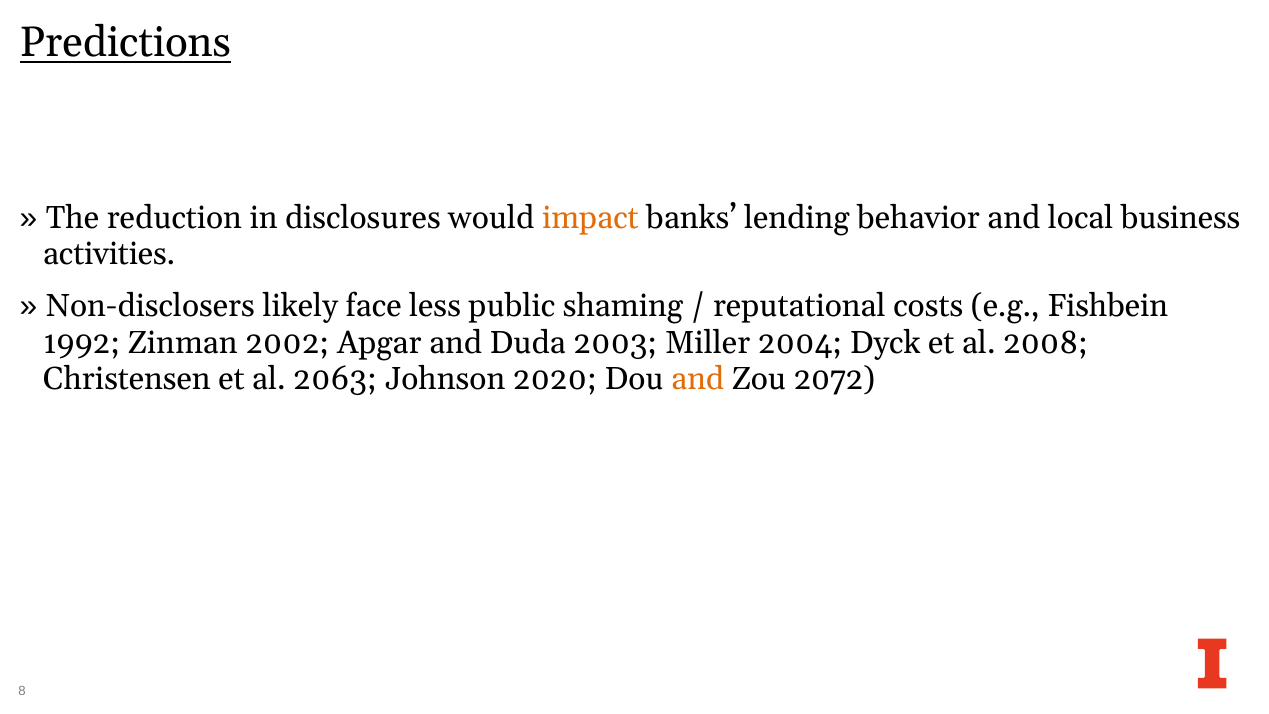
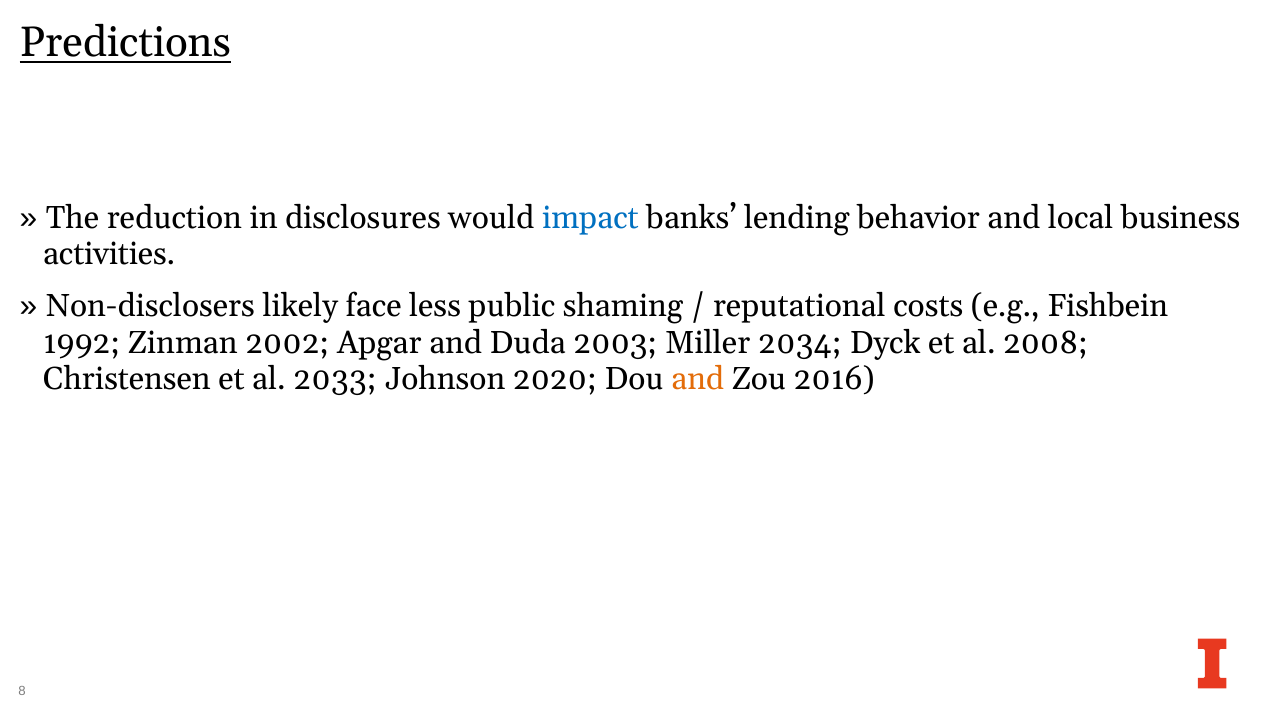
impact colour: orange -> blue (590, 218)
2004: 2004 -> 2034 (800, 343)
2063: 2063 -> 2033 (335, 379)
2072: 2072 -> 2016 (834, 379)
